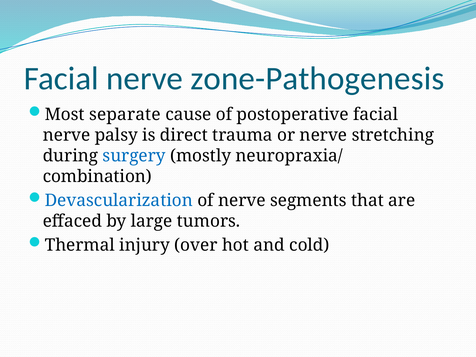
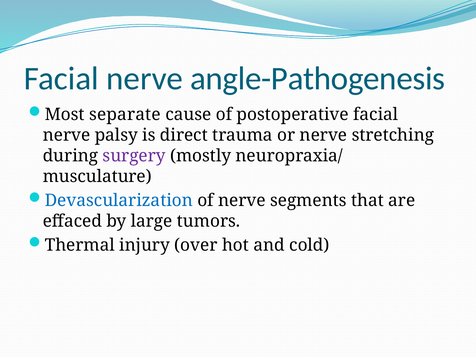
zone-Pathogenesis: zone-Pathogenesis -> angle-Pathogenesis (318, 79)
surgery colour: blue -> purple (134, 156)
combination: combination -> musculature (97, 176)
